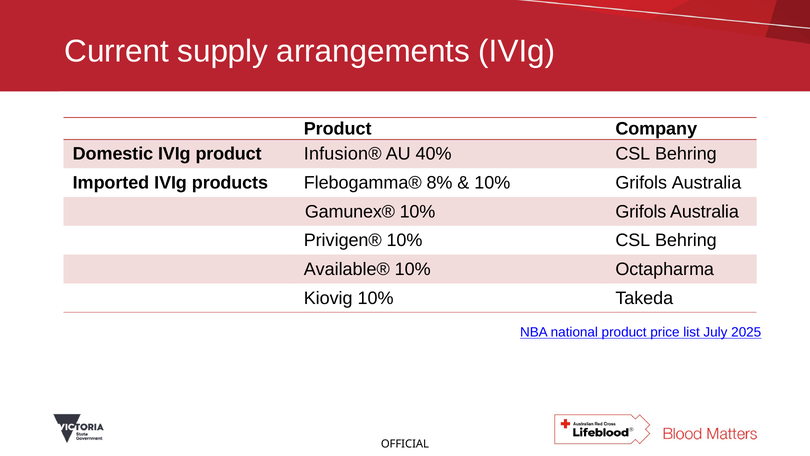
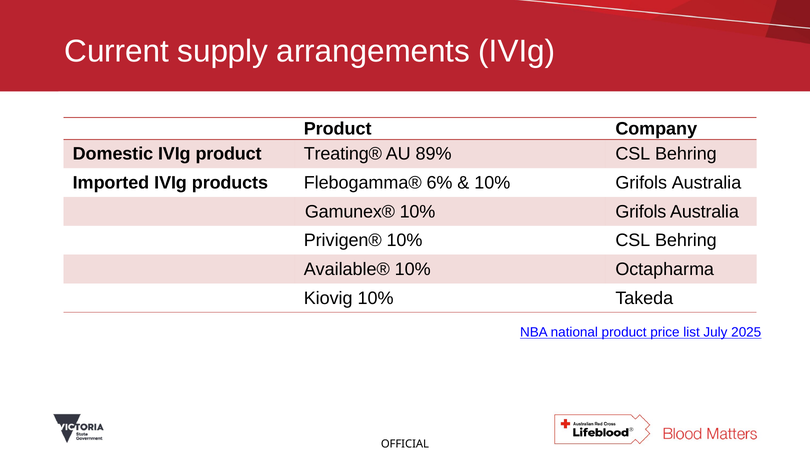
Infusion®: Infusion® -> Treating® (343, 154)
40%: 40% -> 89% (434, 154)
8%: 8% -> 6% (440, 183)
